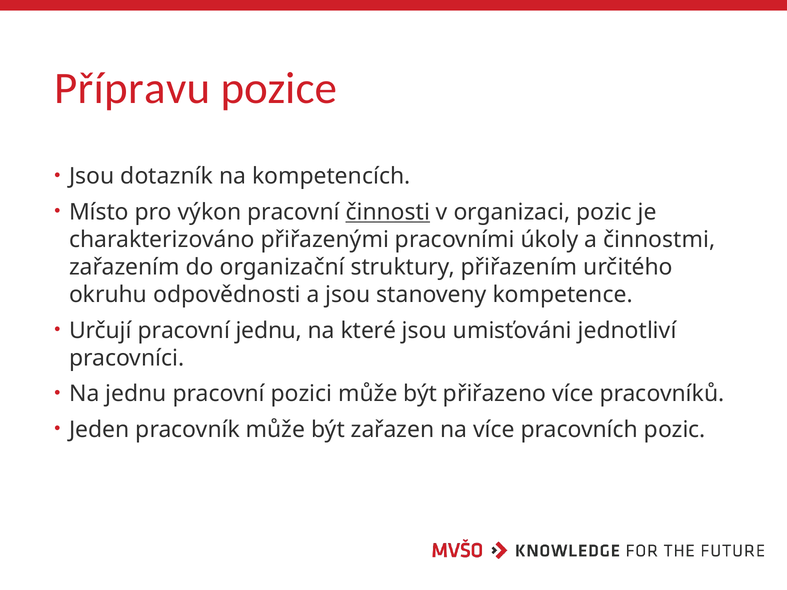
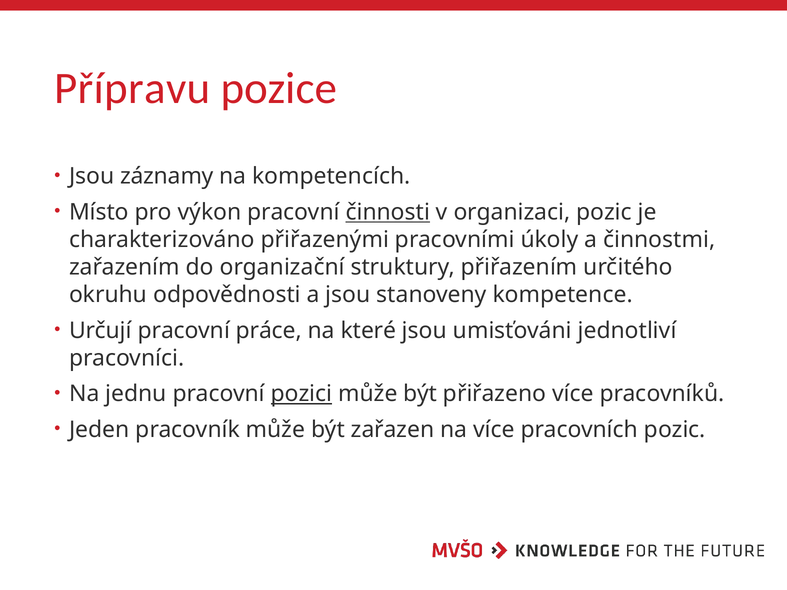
dotazník: dotazník -> záznamy (167, 176)
pracovní jednu: jednu -> práce (269, 331)
pozici underline: none -> present (301, 394)
